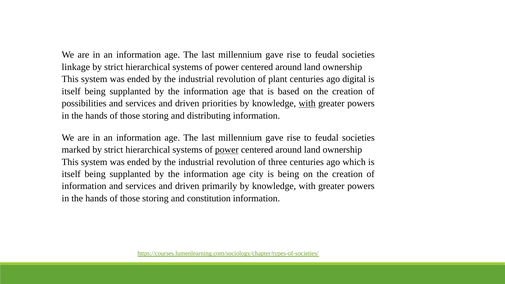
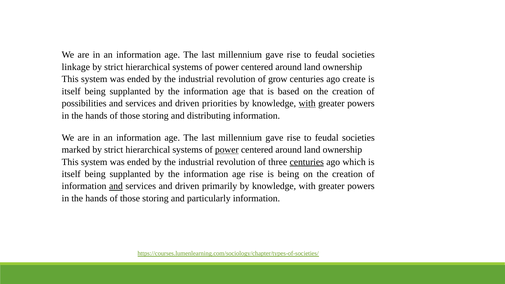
plant: plant -> grow (278, 79)
digital: digital -> create (354, 79)
centuries underline: none -> present (307, 162)
age city: city -> rise (256, 174)
and underline: none -> present (116, 186)
constitution: constitution -> particularly (209, 198)
